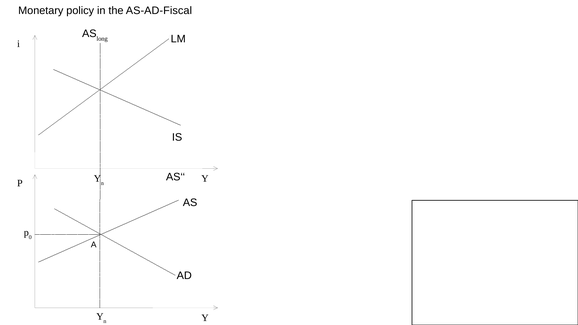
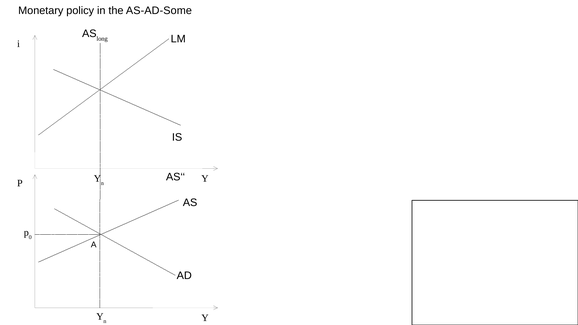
AS-AD-Fiscal: AS-AD-Fiscal -> AS-AD-Some (159, 11)
